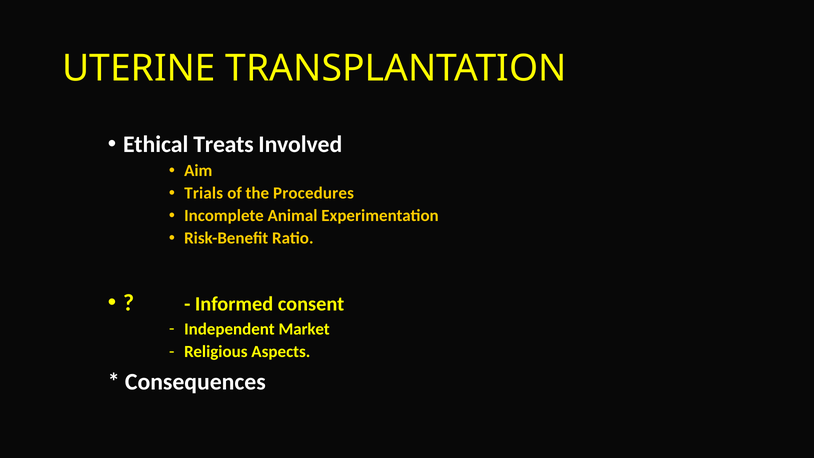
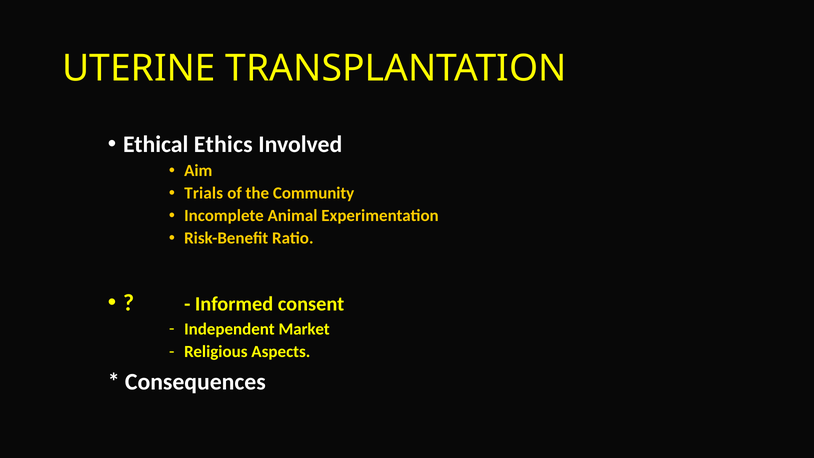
Treats: Treats -> Ethics (223, 144)
Procedures: Procedures -> Community (314, 193)
